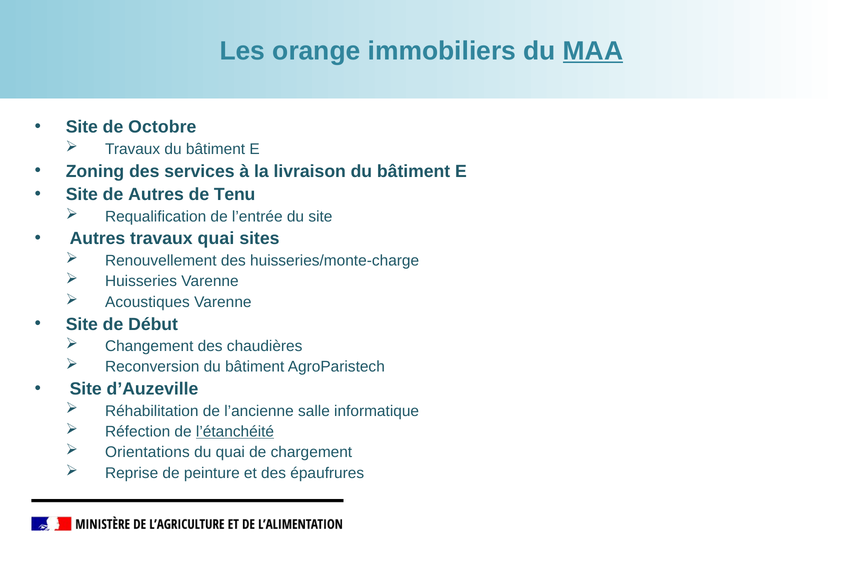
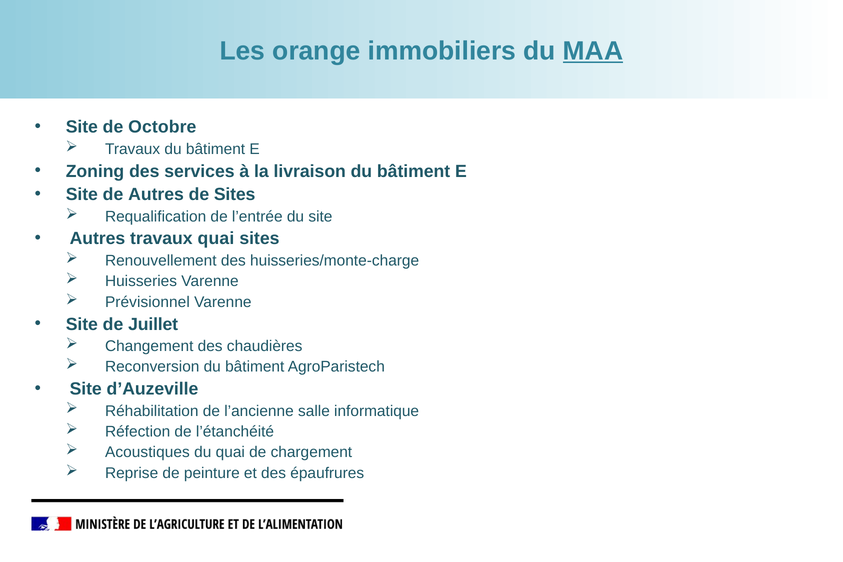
de Tenu: Tenu -> Sites (235, 195)
Acoustiques: Acoustiques -> Prévisionnel (147, 302)
Début: Début -> Juillet (153, 324)
l’étanchéité underline: present -> none (235, 432)
Orientations: Orientations -> Acoustiques (147, 452)
